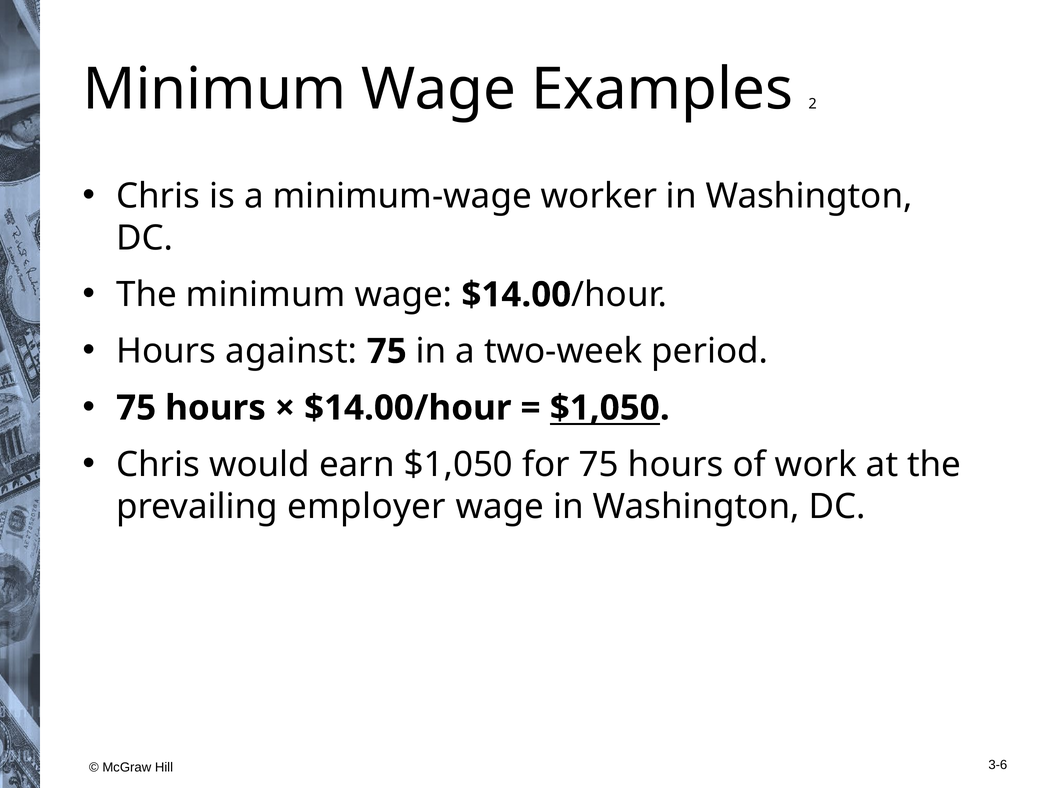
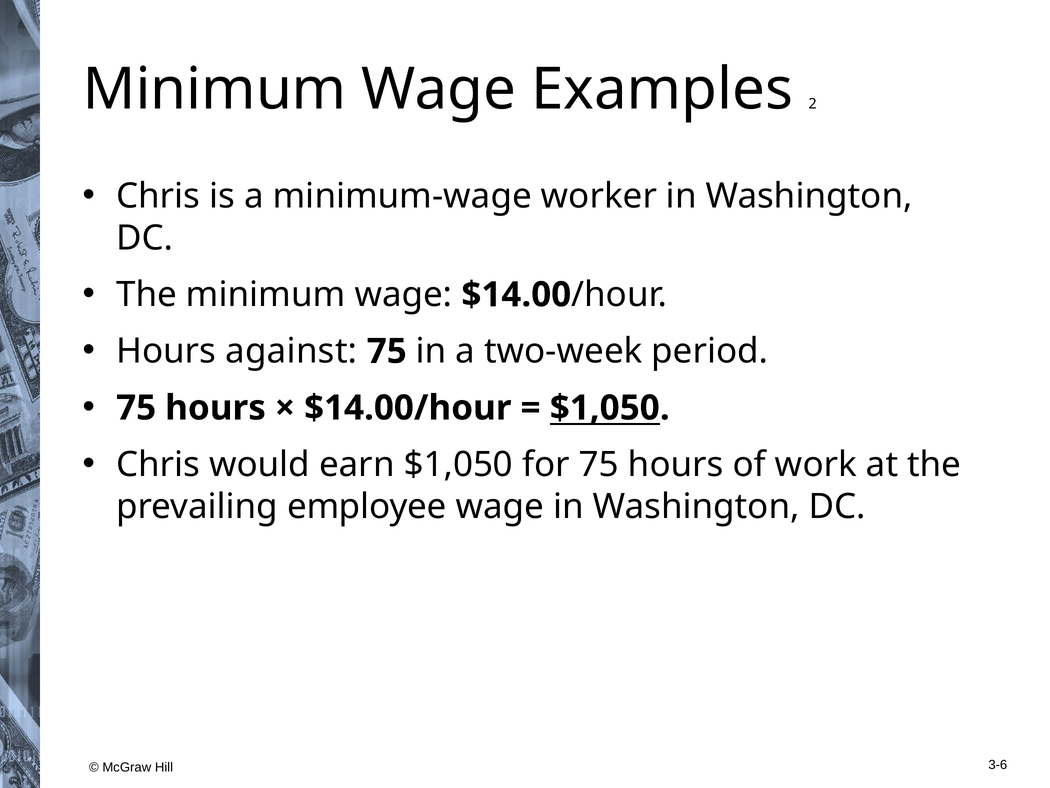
employer: employer -> employee (367, 506)
